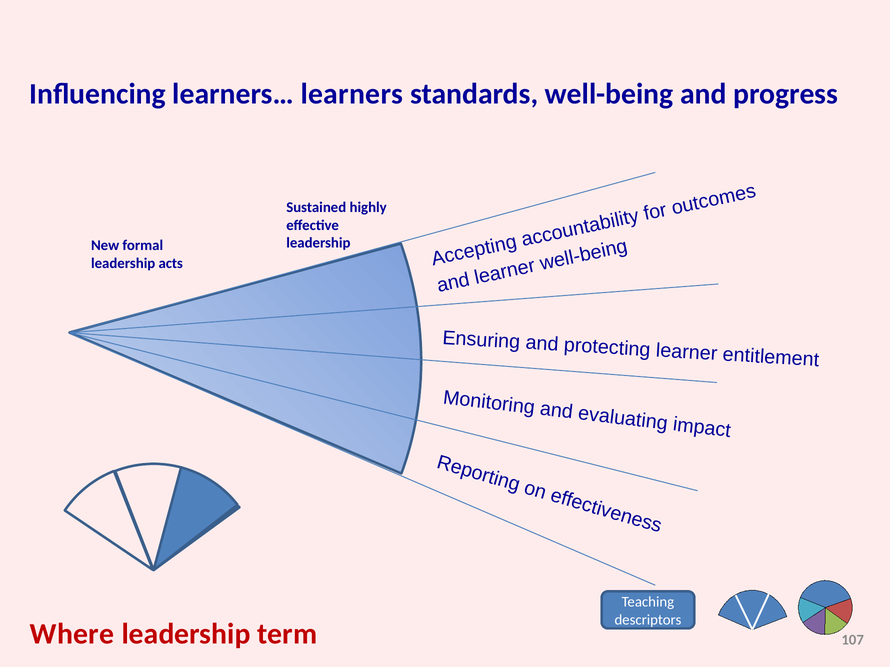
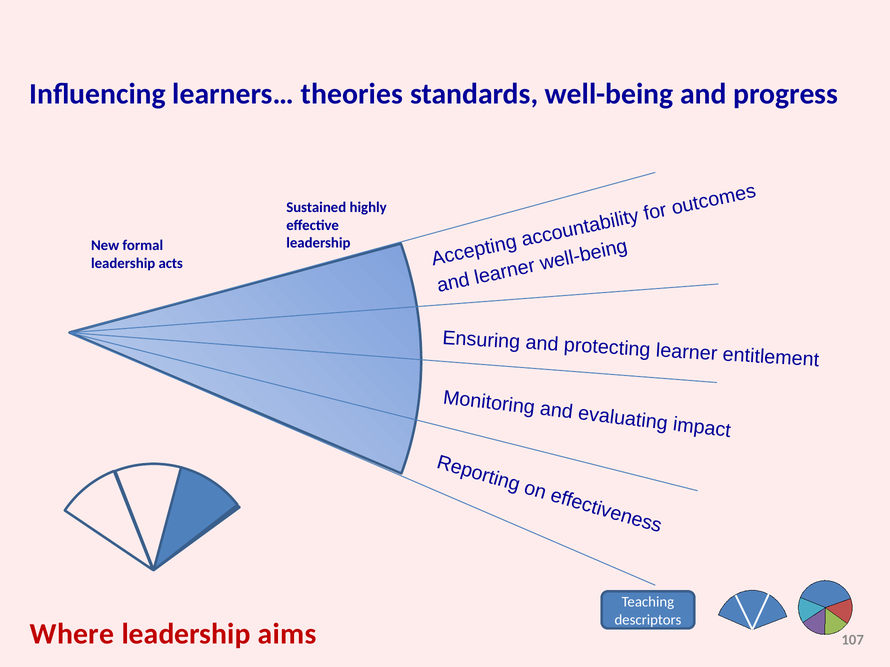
learners: learners -> theories (352, 94)
term: term -> aims (287, 635)
